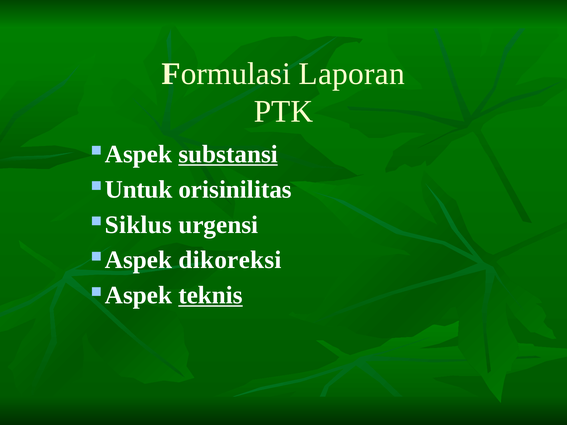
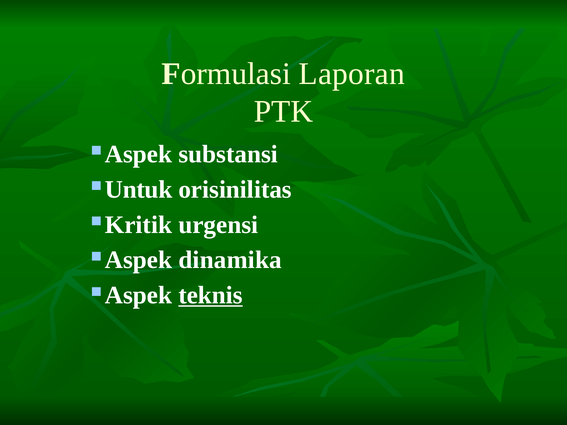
substansi underline: present -> none (228, 154)
Siklus: Siklus -> Kritik (138, 225)
dikoreksi: dikoreksi -> dinamika (230, 260)
